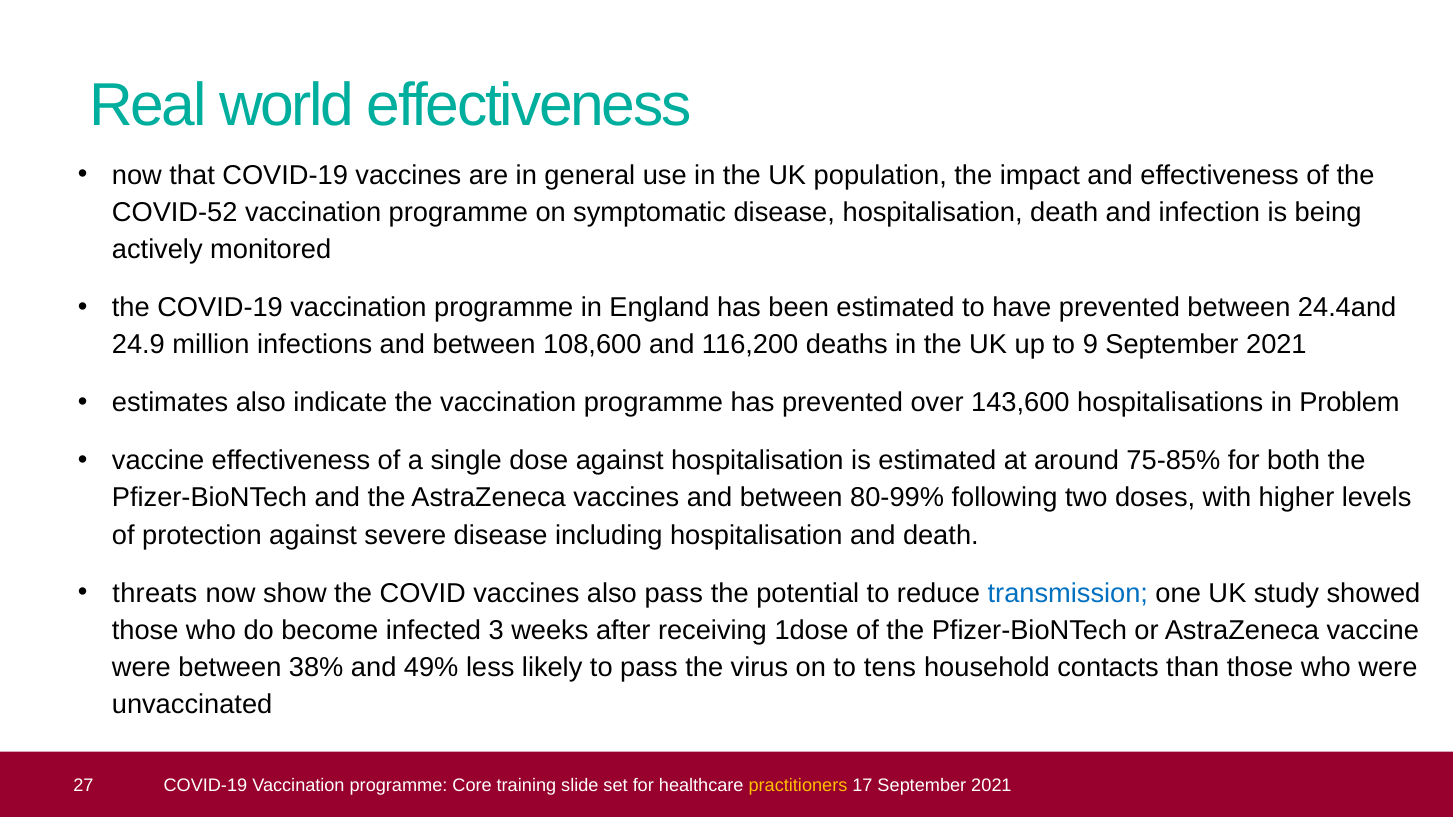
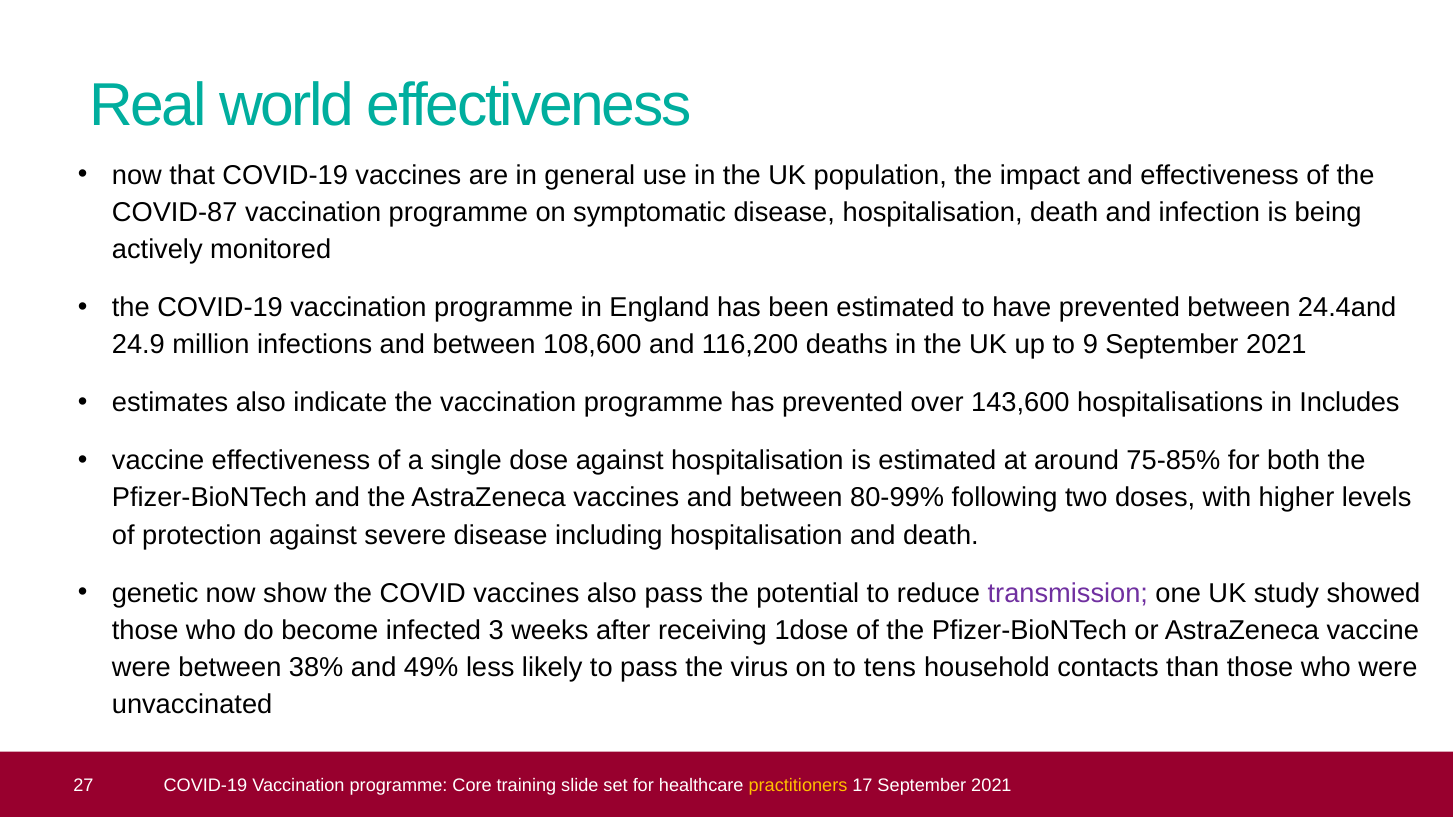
COVID-52: COVID-52 -> COVID-87 (175, 213)
Problem: Problem -> Includes (1350, 403)
threats: threats -> genetic (155, 593)
transmission colour: blue -> purple (1068, 593)
